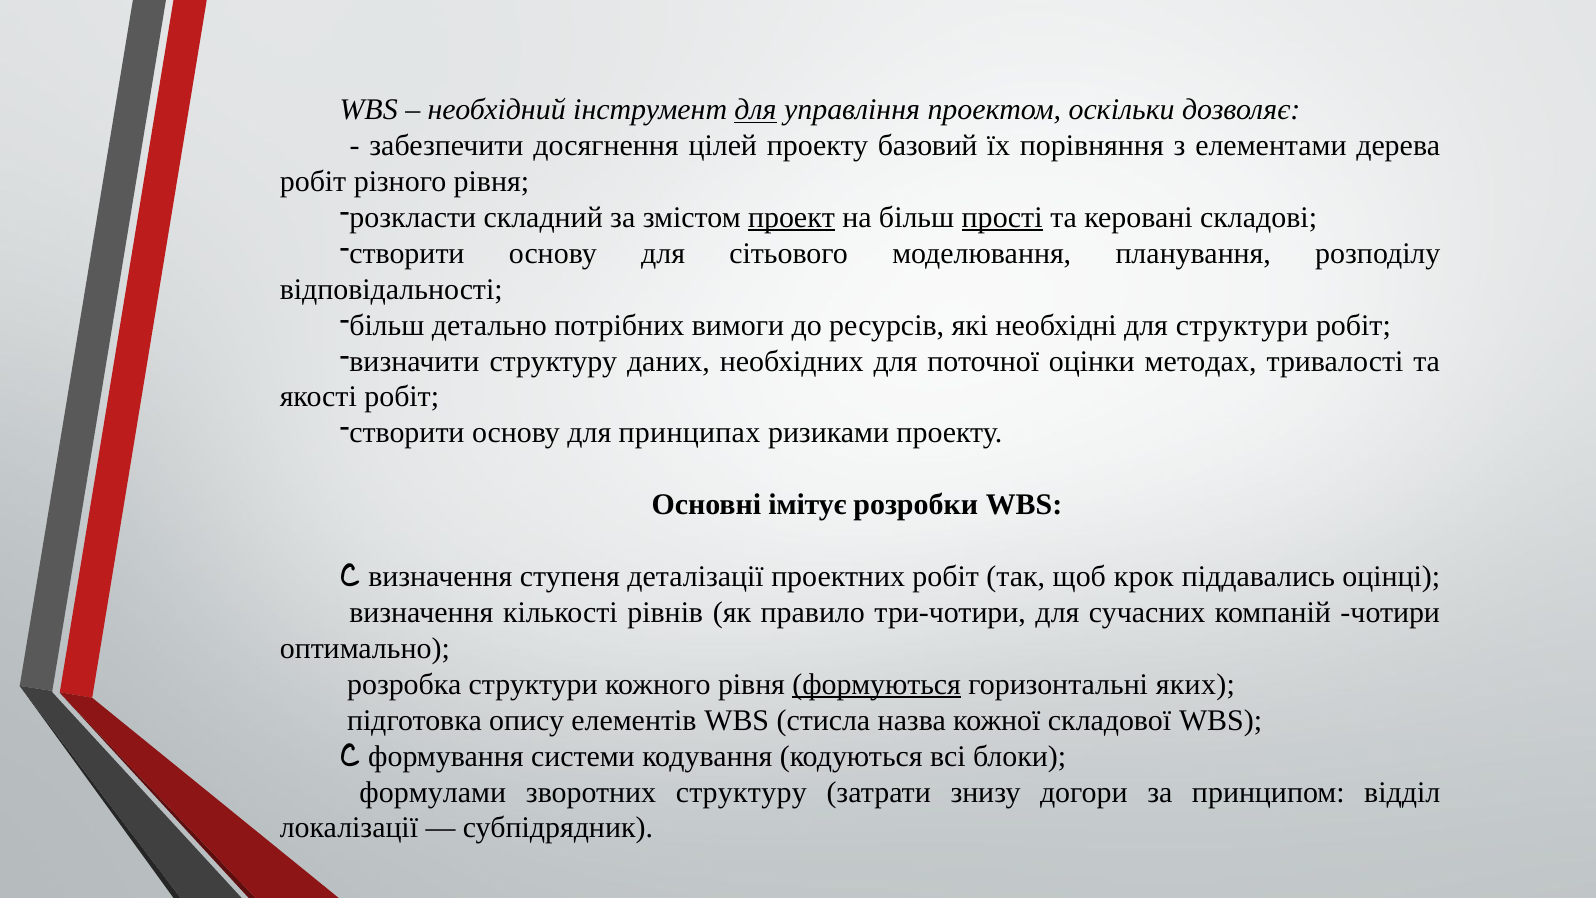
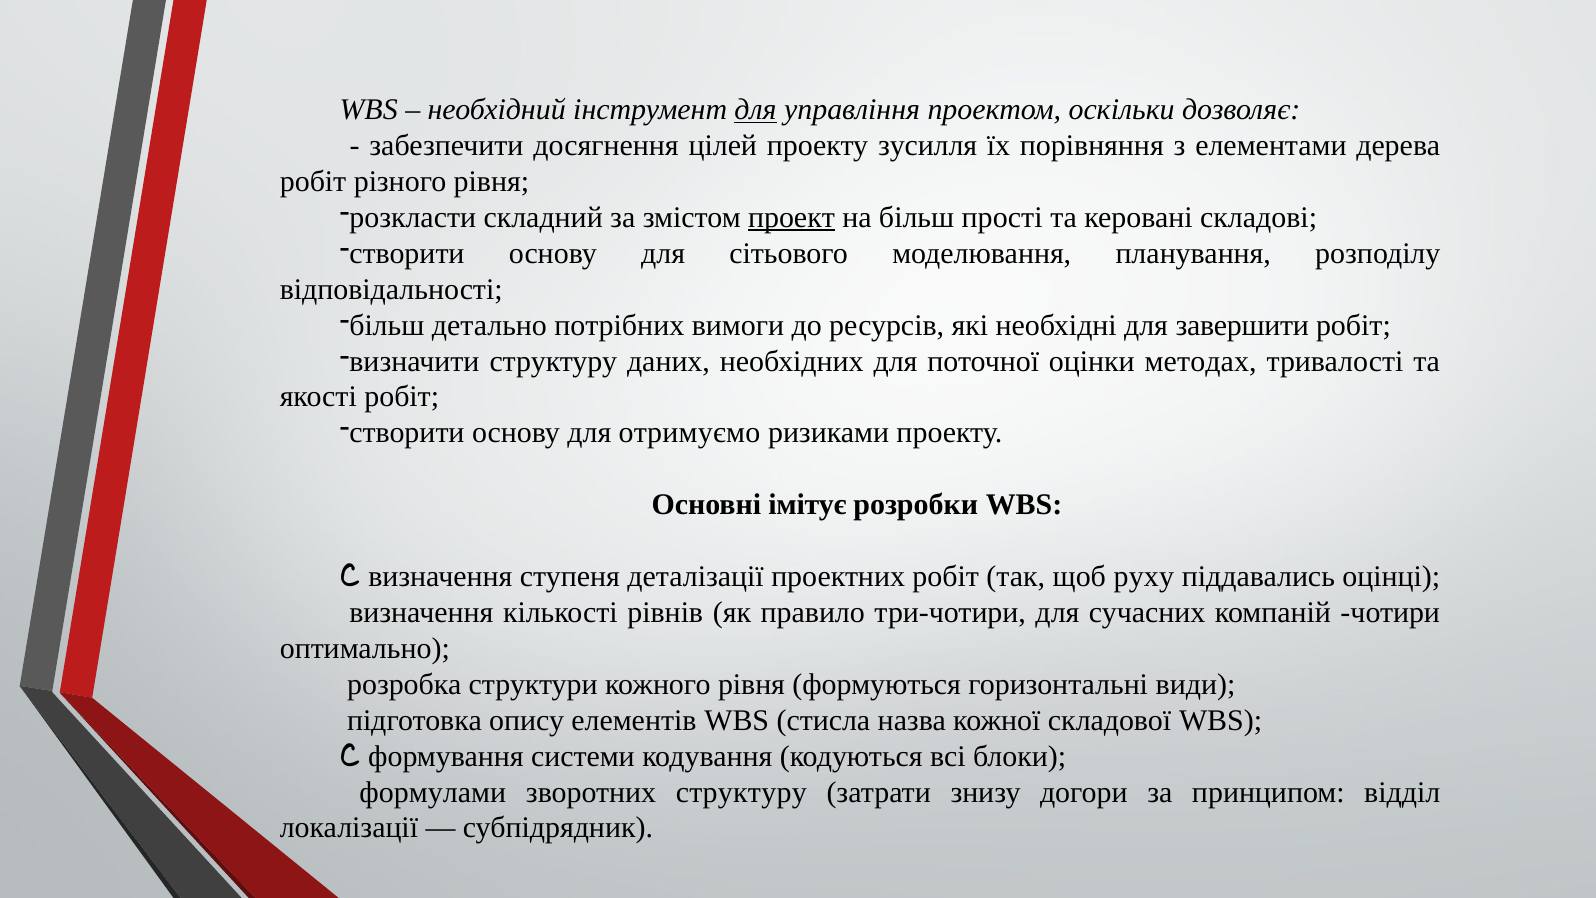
базовий: базовий -> зусилля (928, 146)
прості underline: present -> none (1002, 217)
для структури: структури -> завершити (1242, 325)
принципах: принципах -> отримуємо (689, 433)
крок: крок -> руху (1144, 577)
формуються underline: present -> none (877, 684)
яких: яких -> види (1195, 684)
